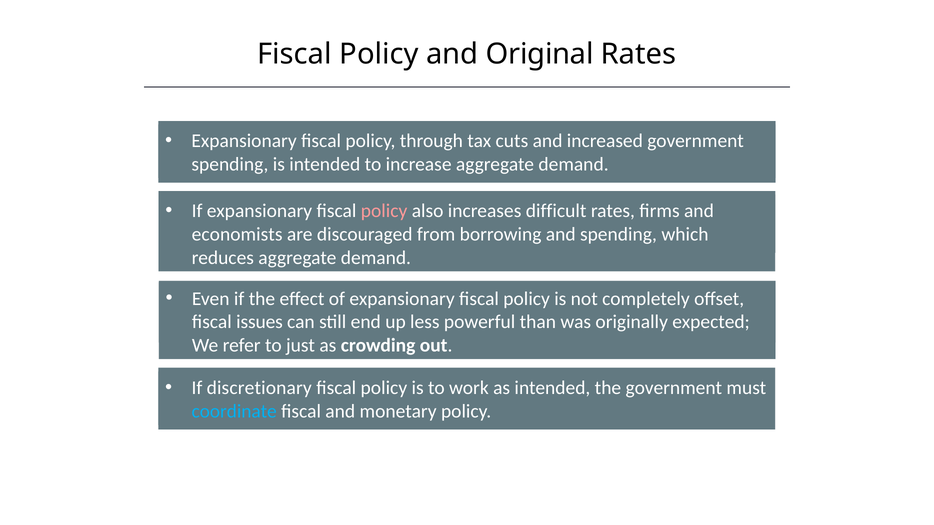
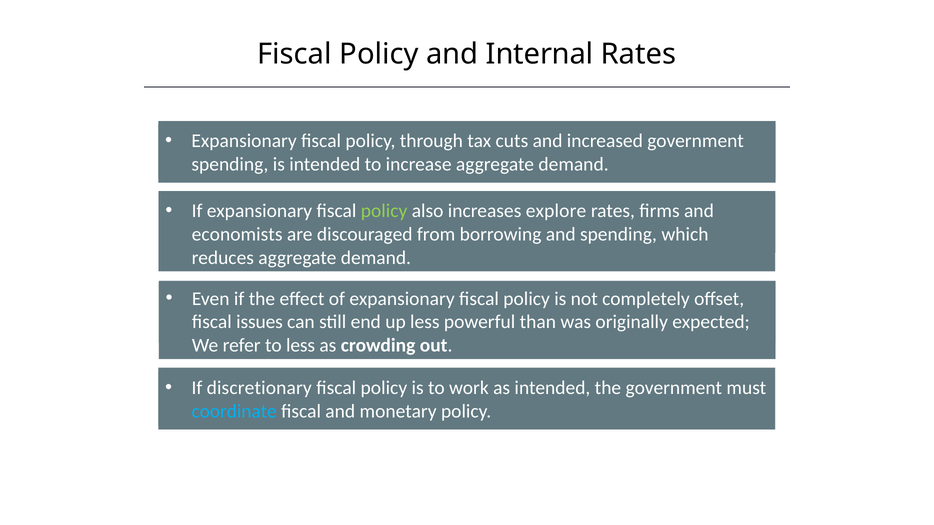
Original: Original -> Internal (540, 54)
policy colour: pink -> light green (384, 211)
difficult: difficult -> explore (556, 211)
to just: just -> less (301, 346)
